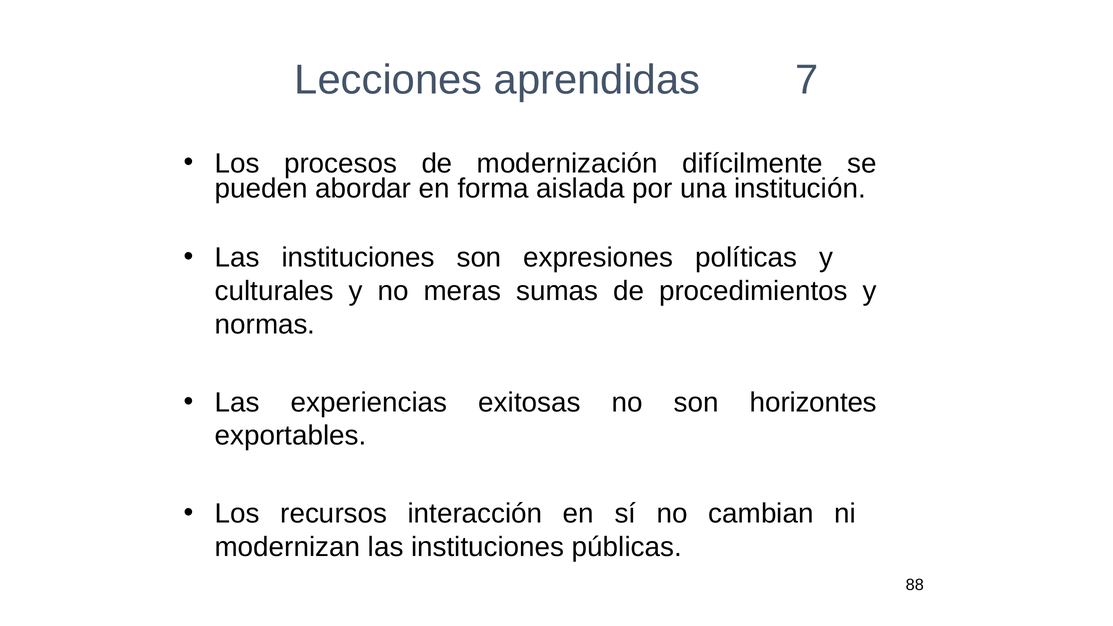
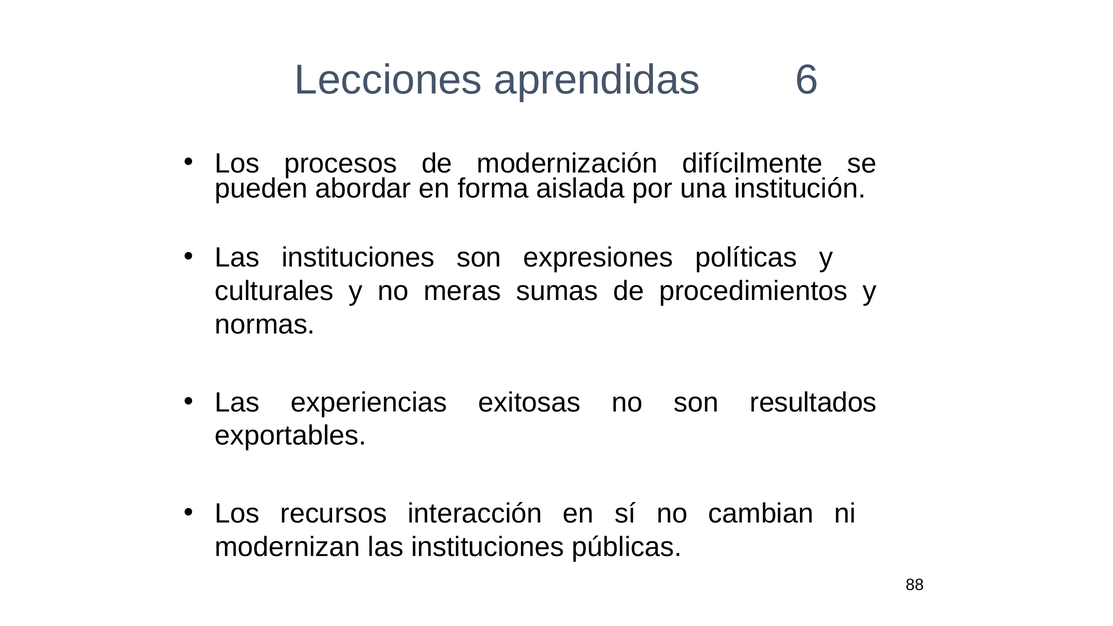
7: 7 -> 6 (807, 80)
horizontes: horizontes -> resultados (813, 402)
